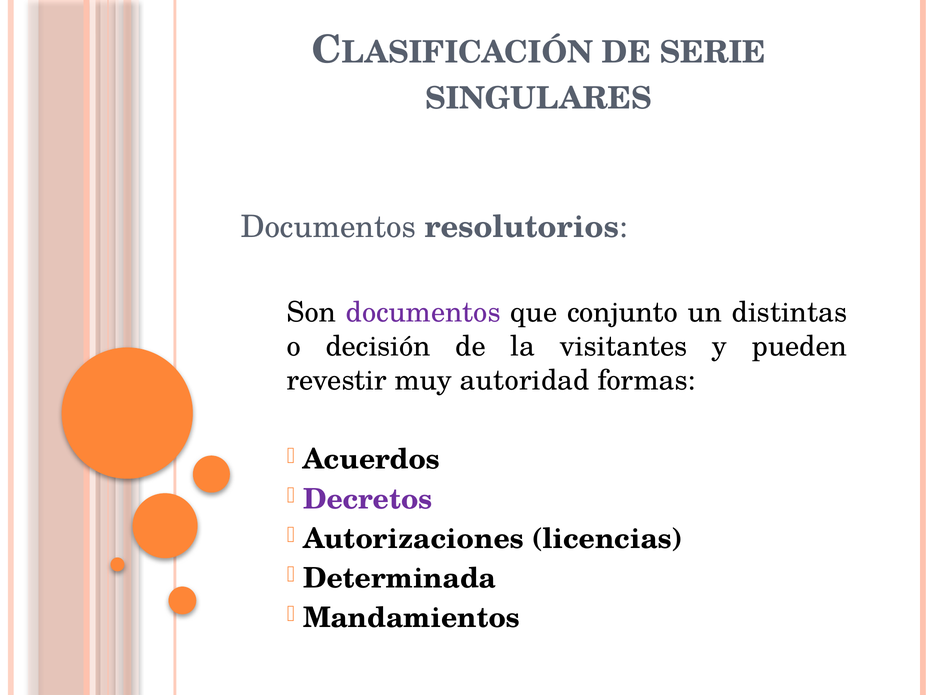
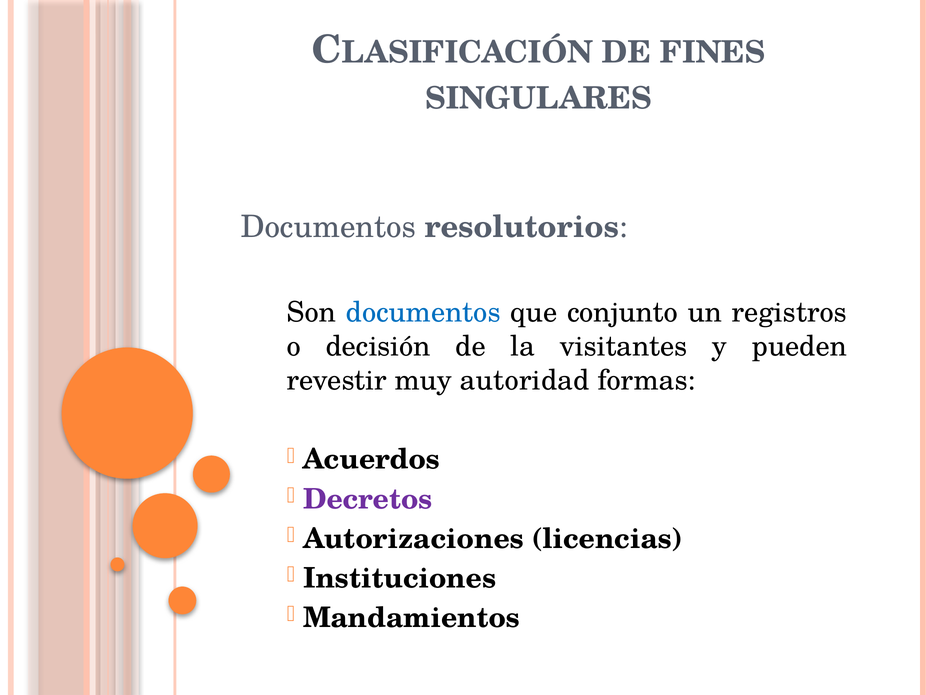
SERIE: SERIE -> FINES (713, 52)
documentos colour: purple -> blue (423, 312)
distintas: distintas -> registros (789, 312)
Determinada: Determinada -> Instituciones (400, 578)
